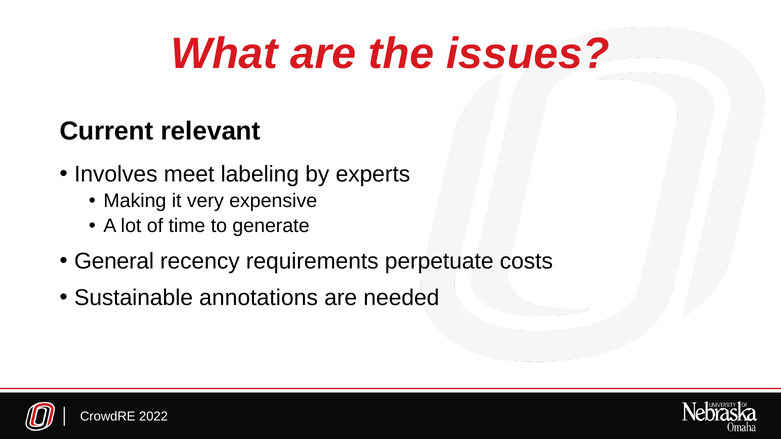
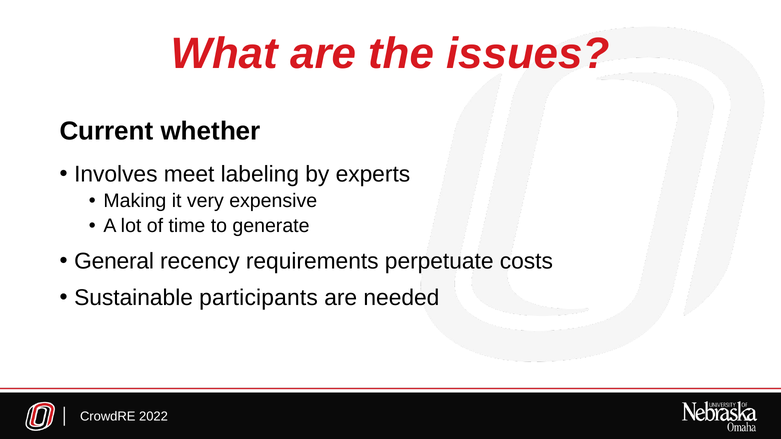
relevant: relevant -> whether (211, 131)
annotations: annotations -> participants (259, 298)
